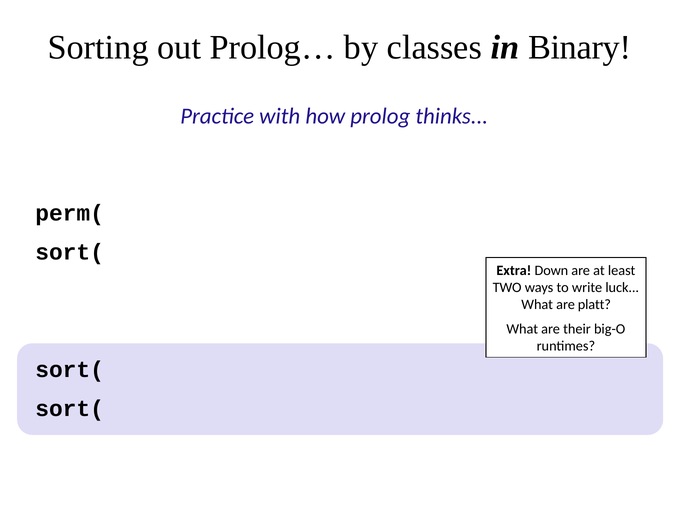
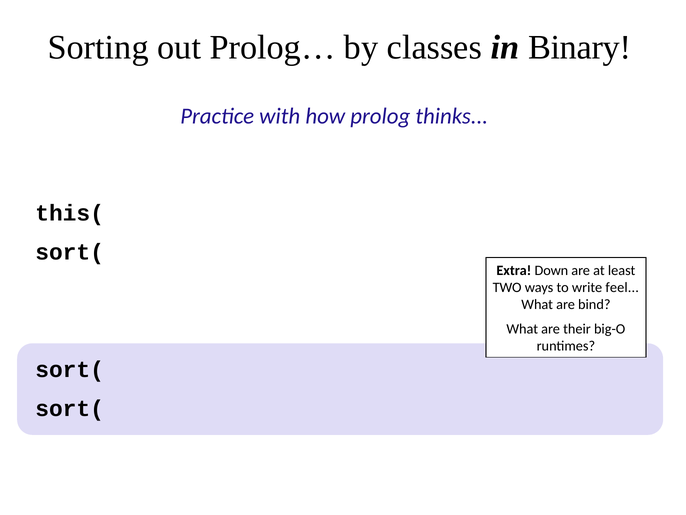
perm(: perm( -> this( (70, 213)
luck: luck -> feel (622, 287)
platt: platt -> bind (594, 304)
